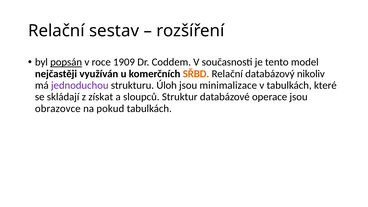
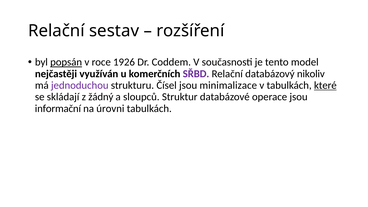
1909: 1909 -> 1926 (124, 62)
SŘBD colour: orange -> purple (196, 74)
Úloh: Úloh -> Čísel (167, 85)
které underline: none -> present (325, 85)
získat: získat -> žádný (101, 97)
obrazovce: obrazovce -> informační (58, 108)
pokud: pokud -> úrovni (110, 108)
